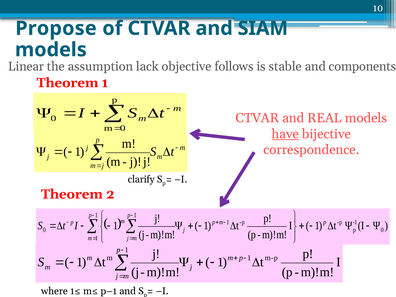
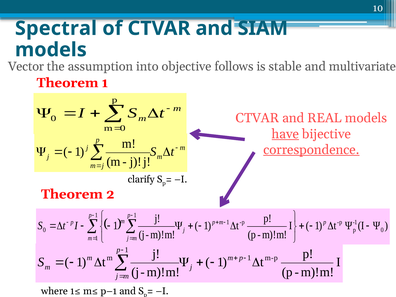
Propose: Propose -> Spectral (56, 28)
Linear: Linear -> Vector (26, 66)
lack: lack -> into (147, 66)
components: components -> multivariate (362, 66)
correspondence underline: none -> present (311, 150)
